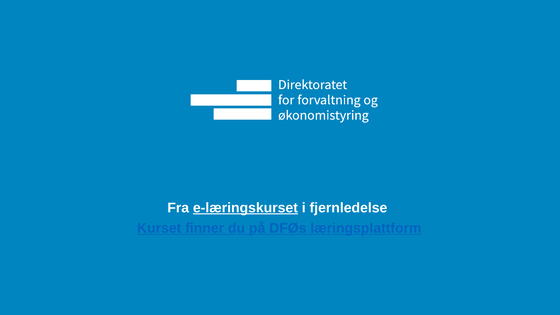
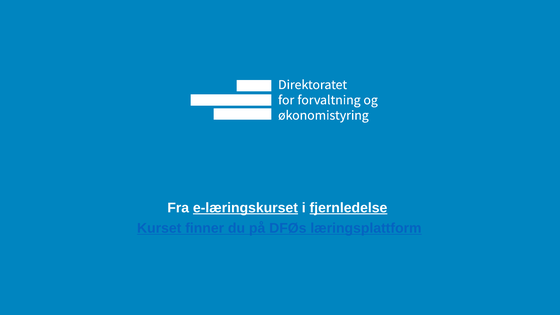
fjernledelse underline: none -> present (348, 208)
